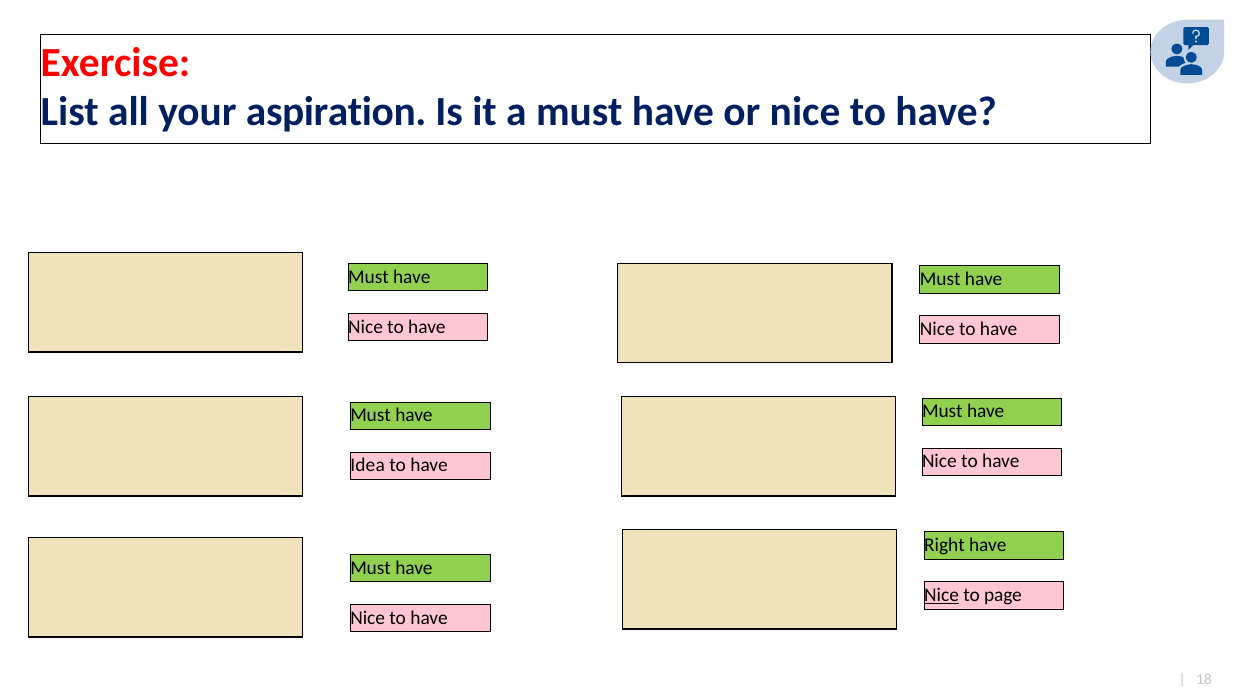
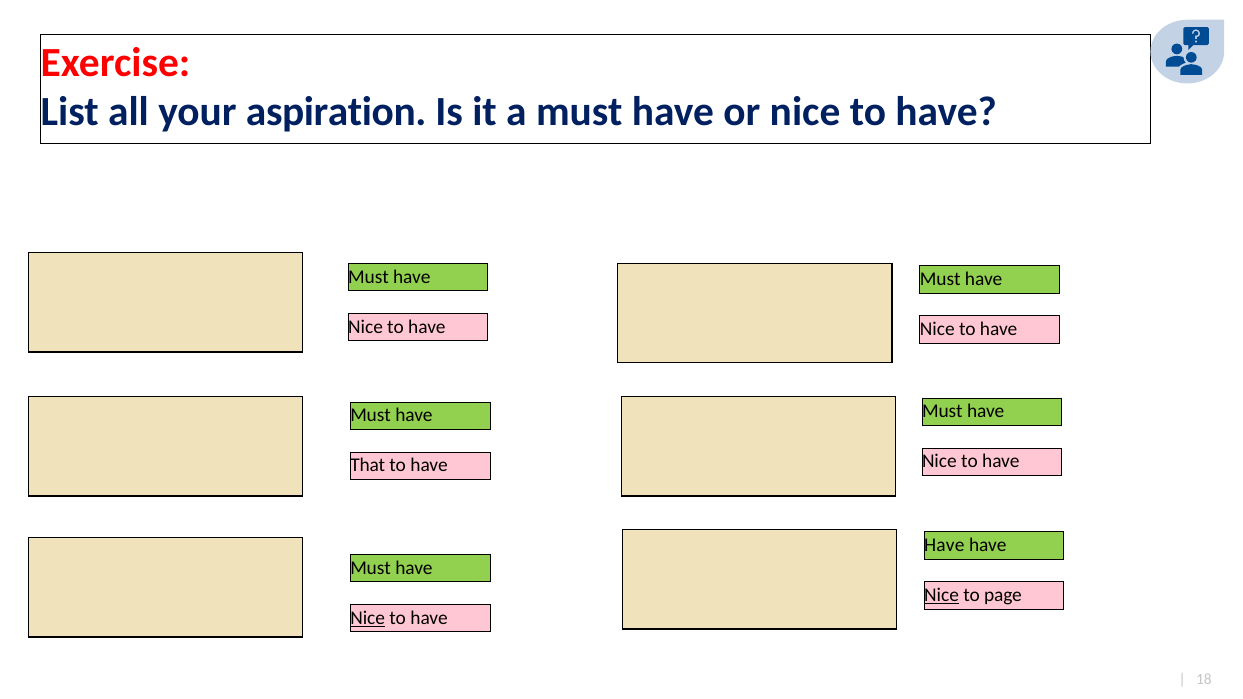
Idea: Idea -> That (368, 466)
Right: Right -> Have (944, 545)
Nice underline: none -> present (368, 618)
